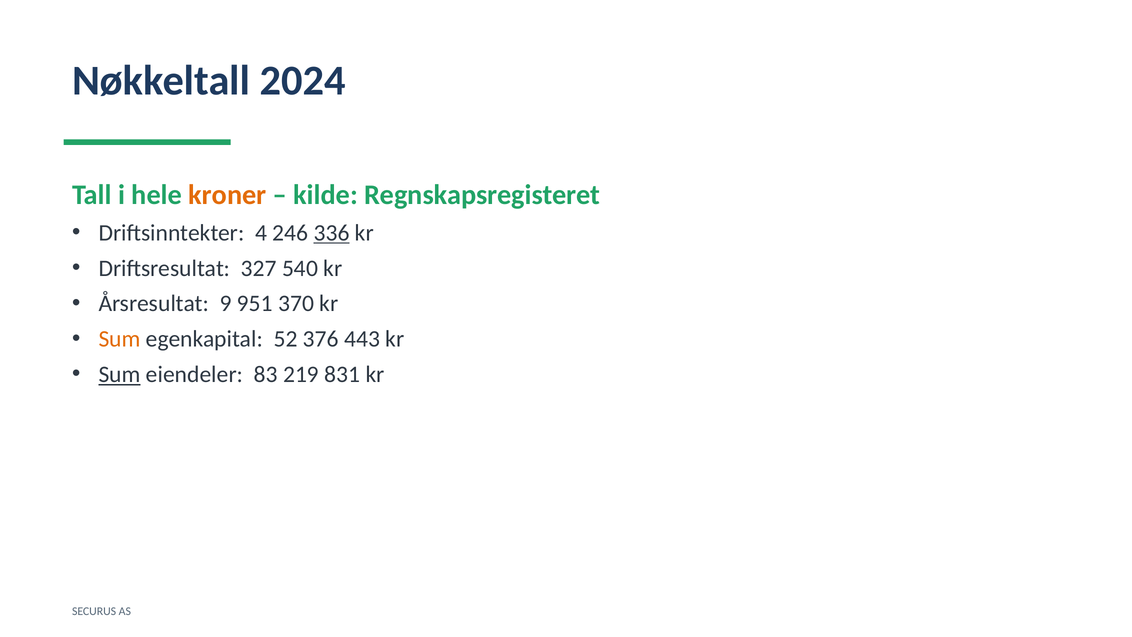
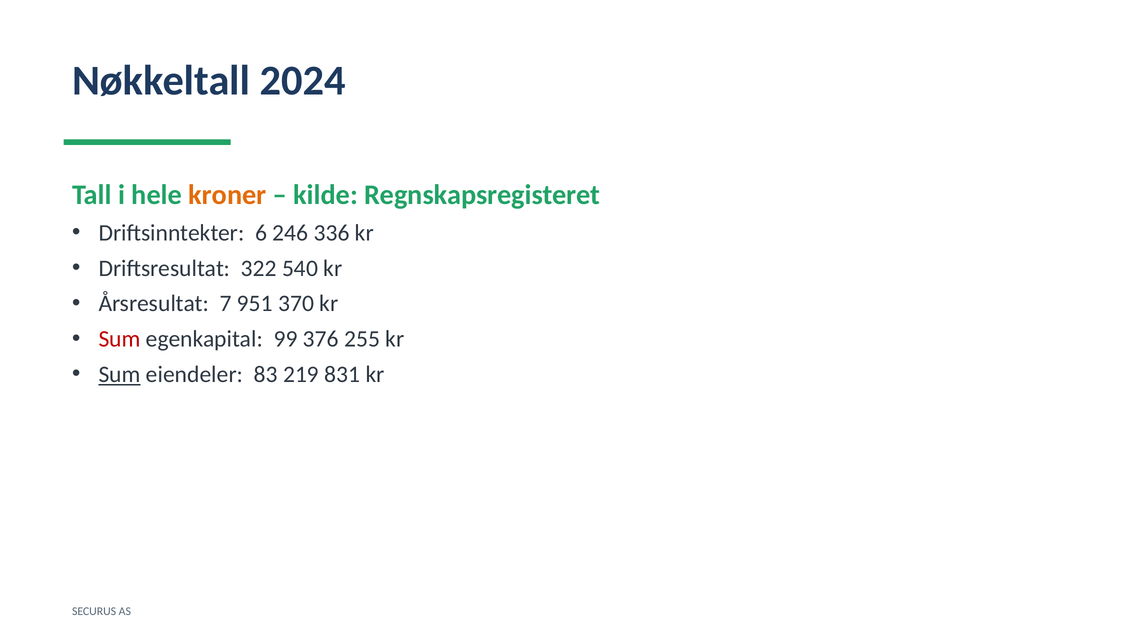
4: 4 -> 6 (261, 233)
336 underline: present -> none (332, 233)
327: 327 -> 322 (259, 268)
9: 9 -> 7 (226, 304)
Sum colour: orange -> red (120, 339)
52: 52 -> 99 (286, 339)
443: 443 -> 255 (362, 339)
